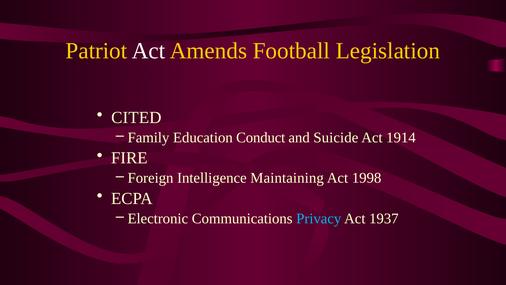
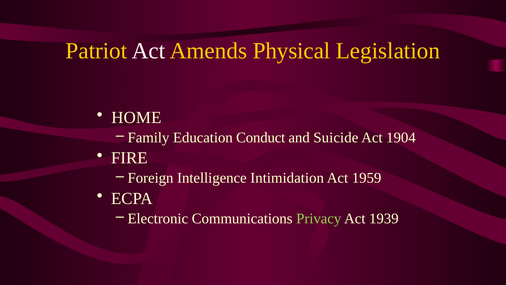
Football: Football -> Physical (291, 51)
CITED: CITED -> HOME (136, 117)
1914: 1914 -> 1904 (401, 137)
Maintaining: Maintaining -> Intimidation (287, 178)
1998: 1998 -> 1959 (367, 178)
Privacy colour: light blue -> light green (319, 218)
1937: 1937 -> 1939 (384, 218)
